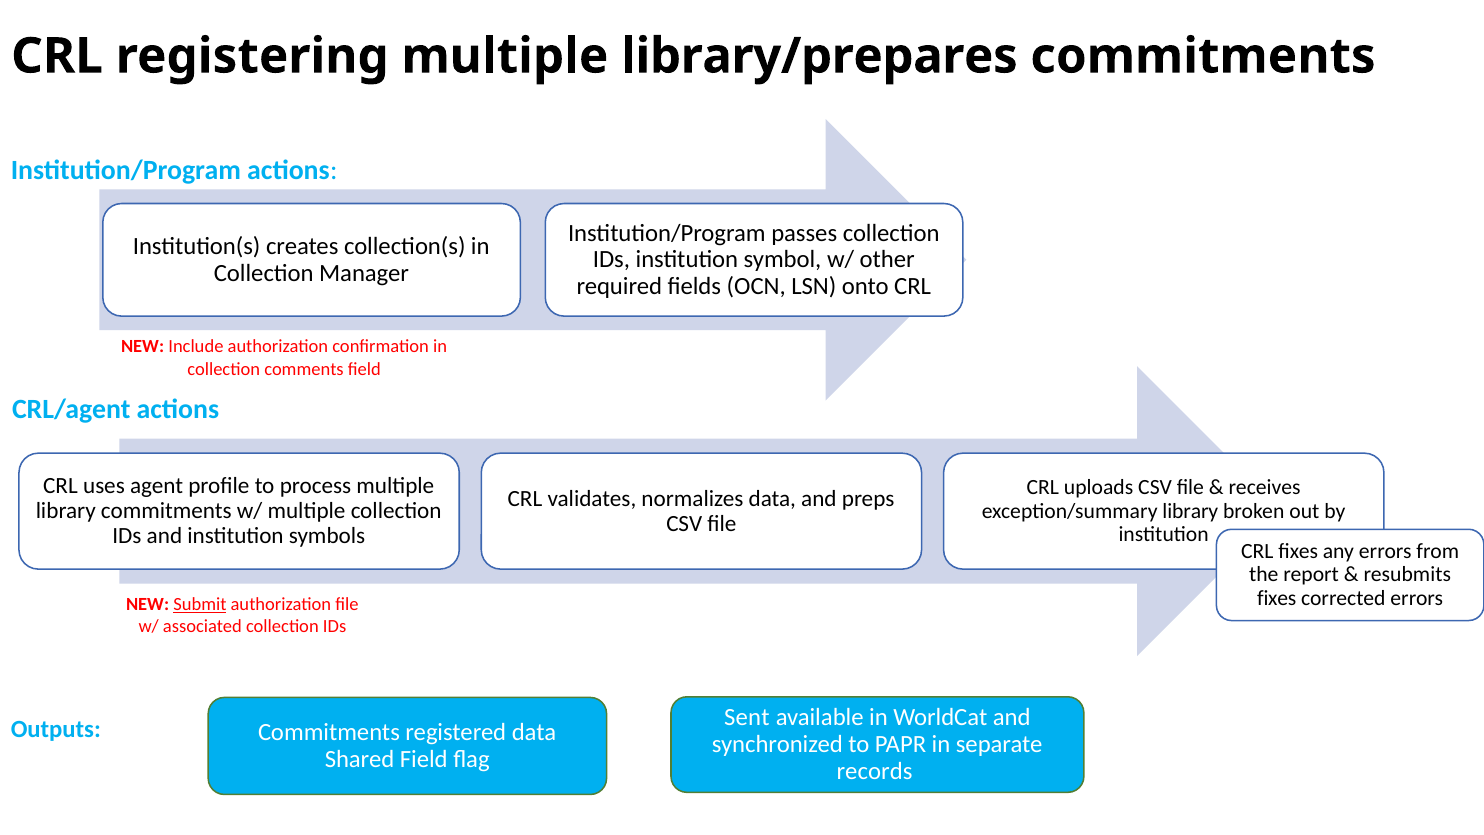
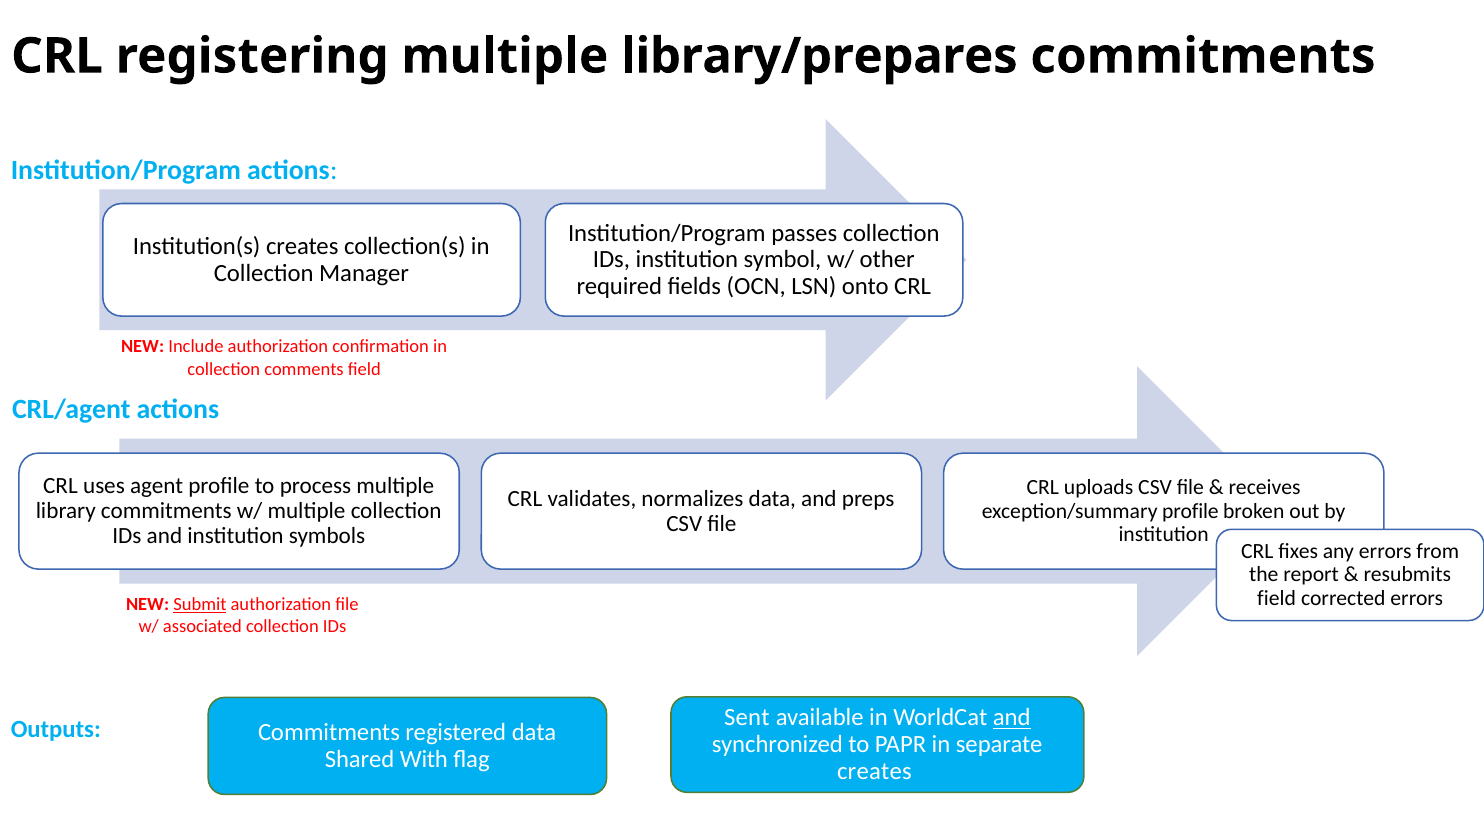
library: library -> profile (1190, 511)
fixes: fixes -> field (1277, 598)
and underline: none -> present (1012, 718)
Shared Field: Field -> With (424, 759)
records: records -> creates (874, 771)
